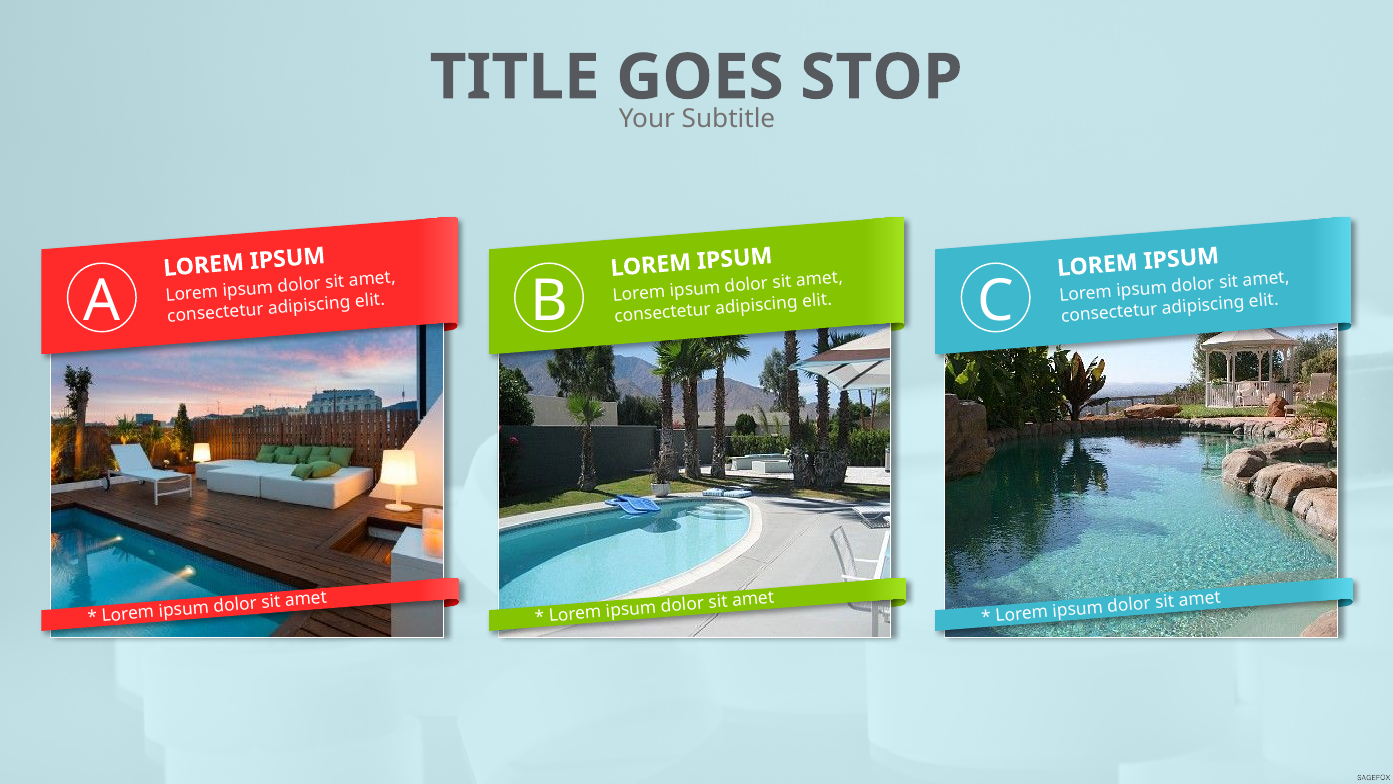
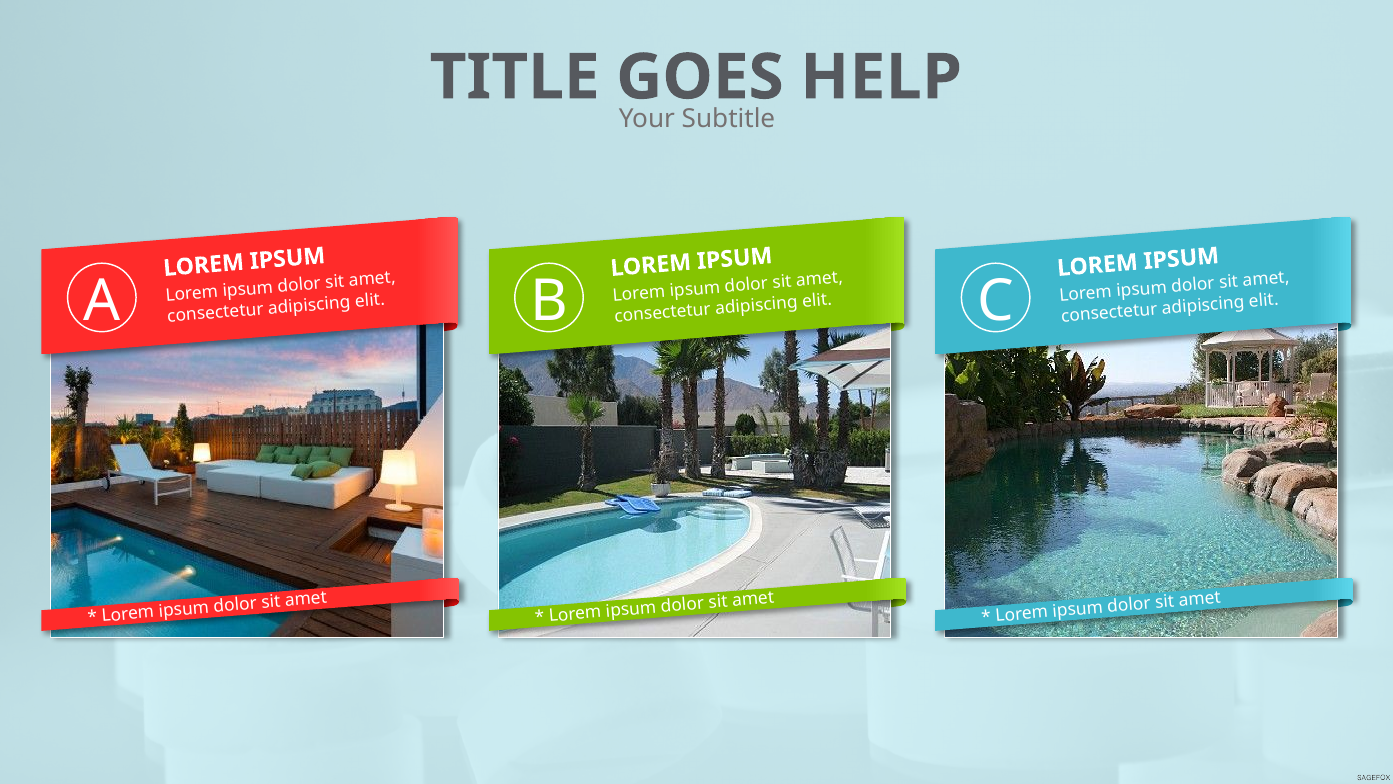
STOP: STOP -> HELP (881, 77)
